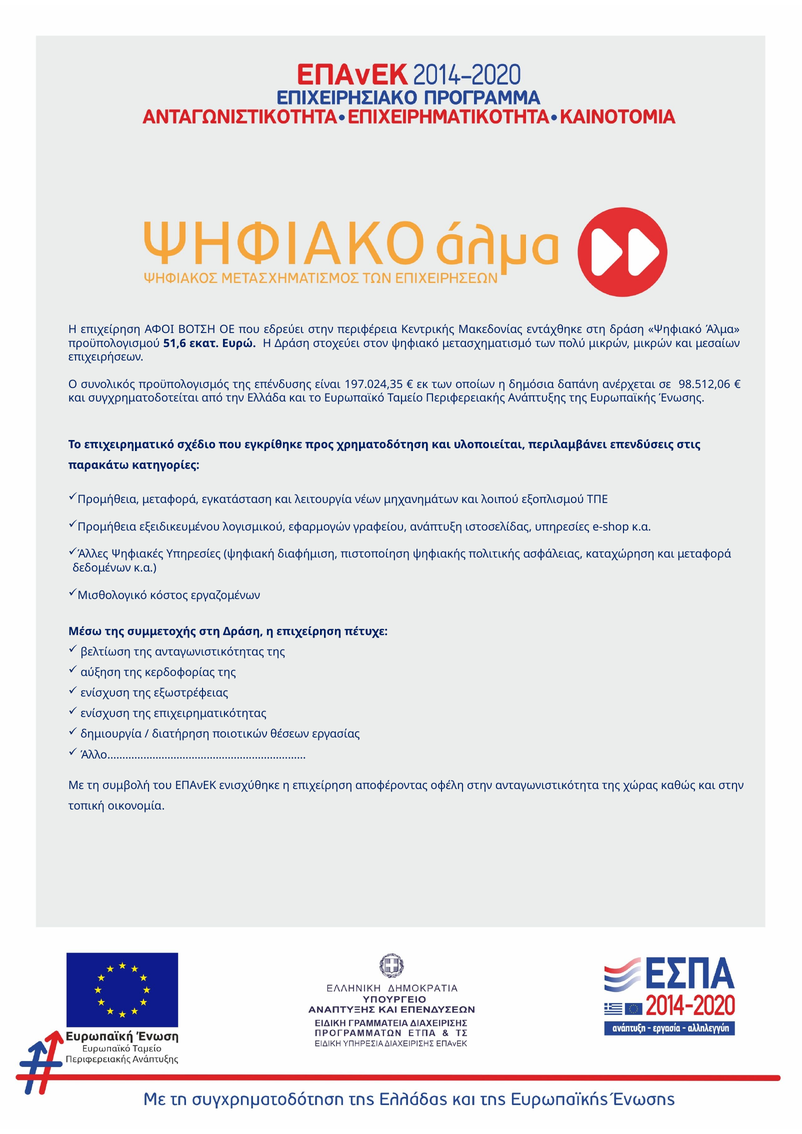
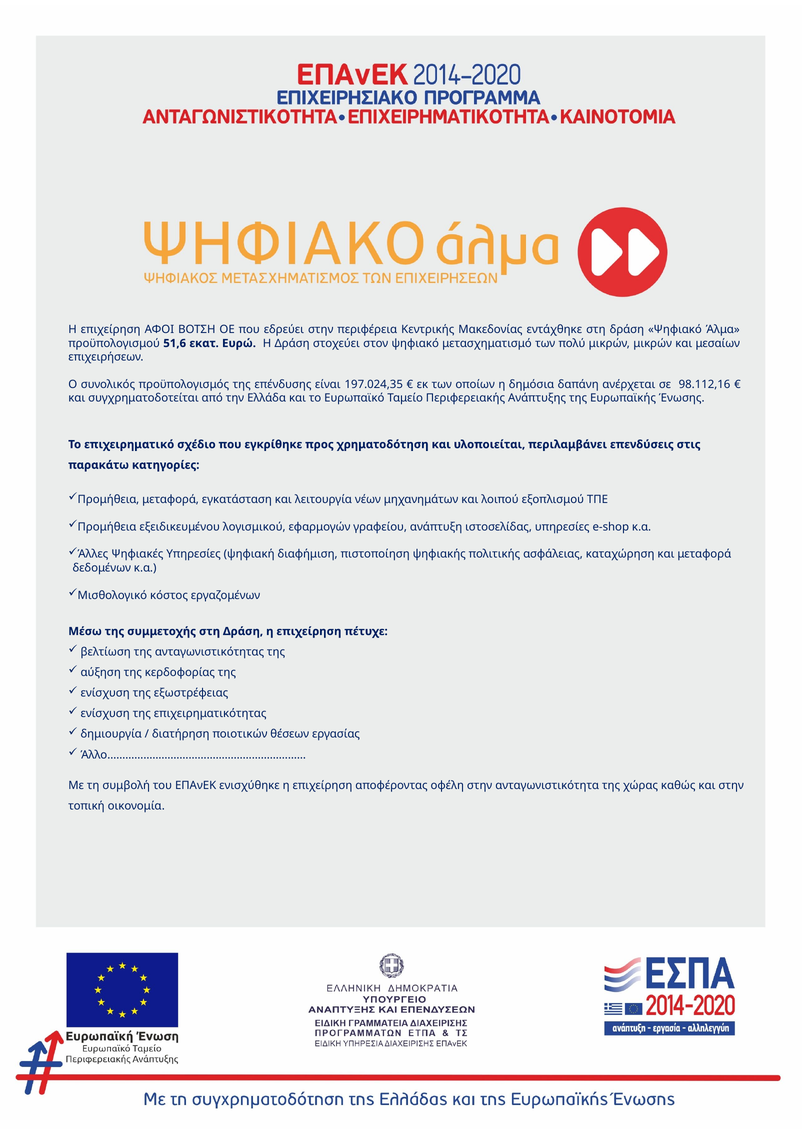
98.512,06: 98.512,06 -> 98.112,16 (705, 385)
